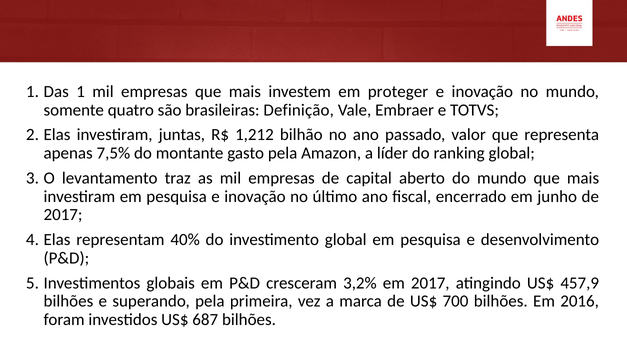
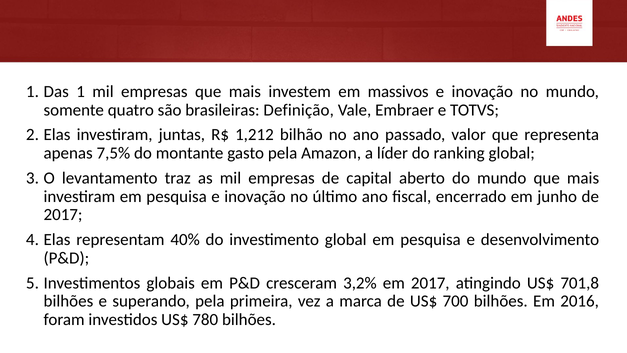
proteger: proteger -> massivos (398, 92)
457,9: 457,9 -> 701,8 (580, 283)
687: 687 -> 780 (205, 319)
